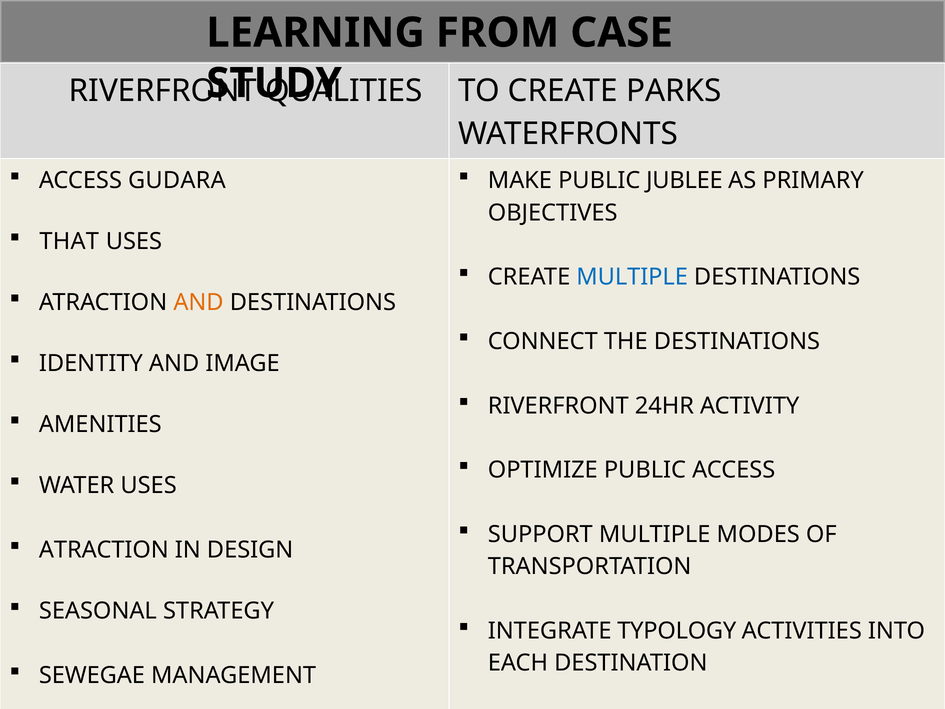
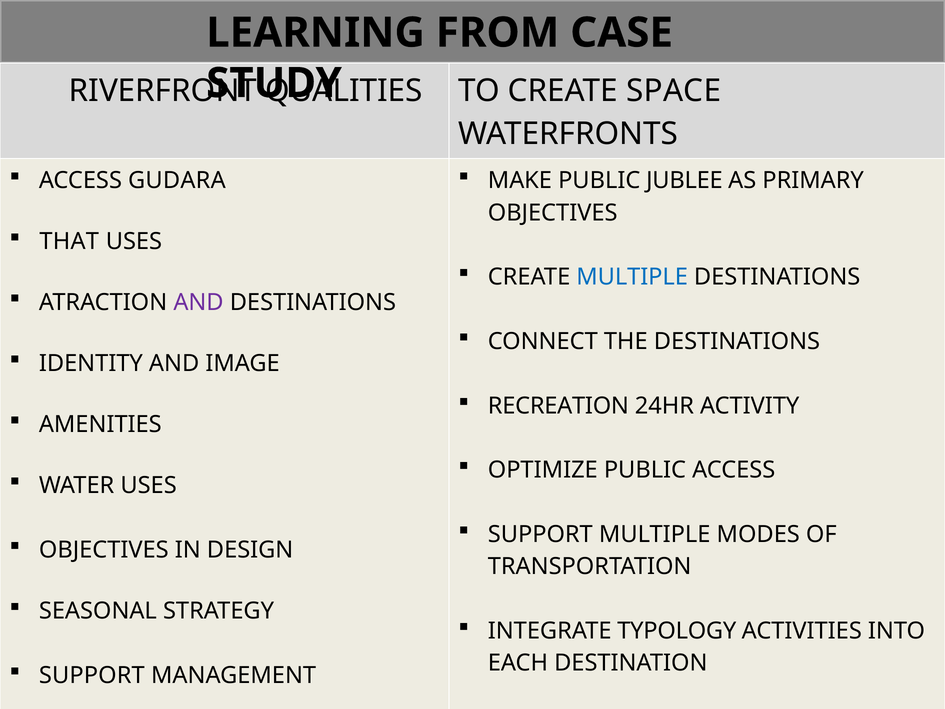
CREATE PARKS: PARKS -> SPACE (674, 91)
AND colour: orange -> purple (198, 303)
RIVERFRONT: RIVERFRONT -> RECREATION (558, 406)
ATRACTION: ATRACTION -> OBJECTIVES (104, 550)
SEWEGAE: SEWEGAE -> SUPPORT (92, 675)
